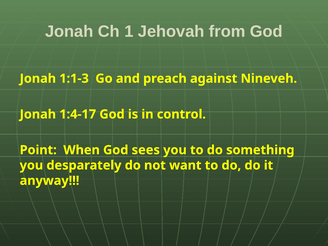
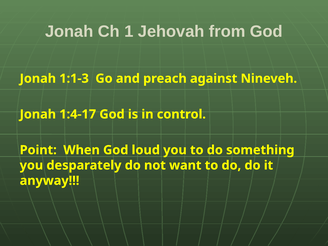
sees: sees -> loud (146, 150)
